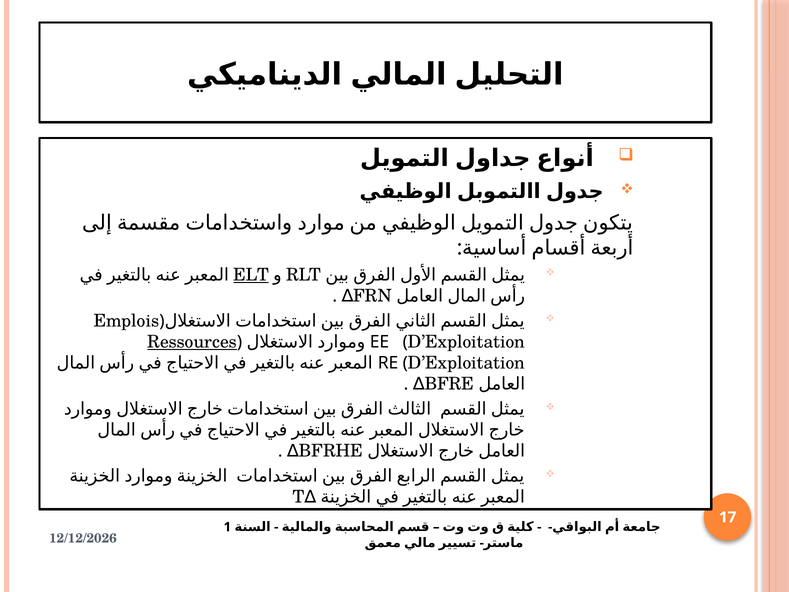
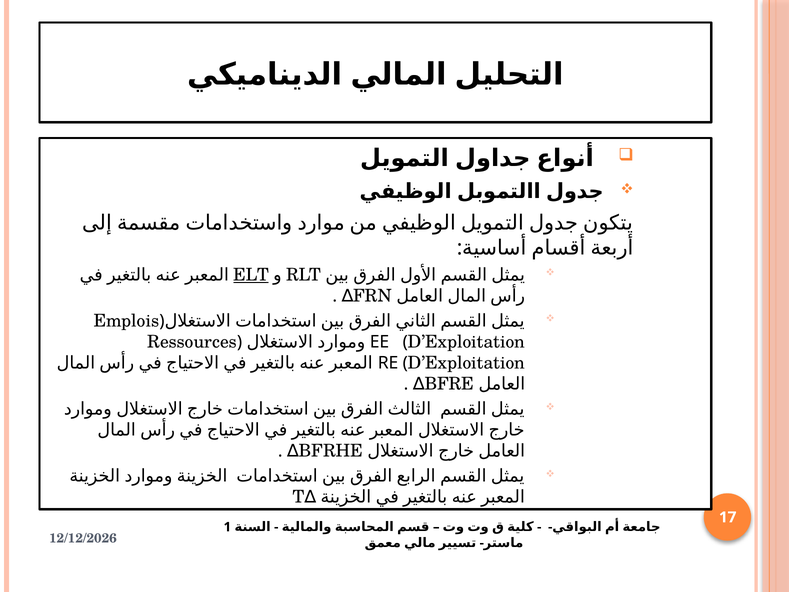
Ressources underline: present -> none (192, 342)
